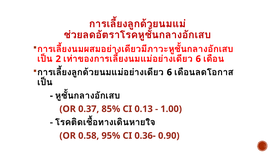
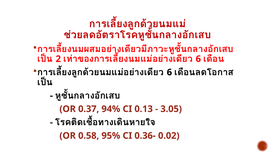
85%: 85% -> 94% (111, 109)
1.00: 1.00 -> 3.05 (171, 109)
0.90: 0.90 -> 0.02 (169, 135)
